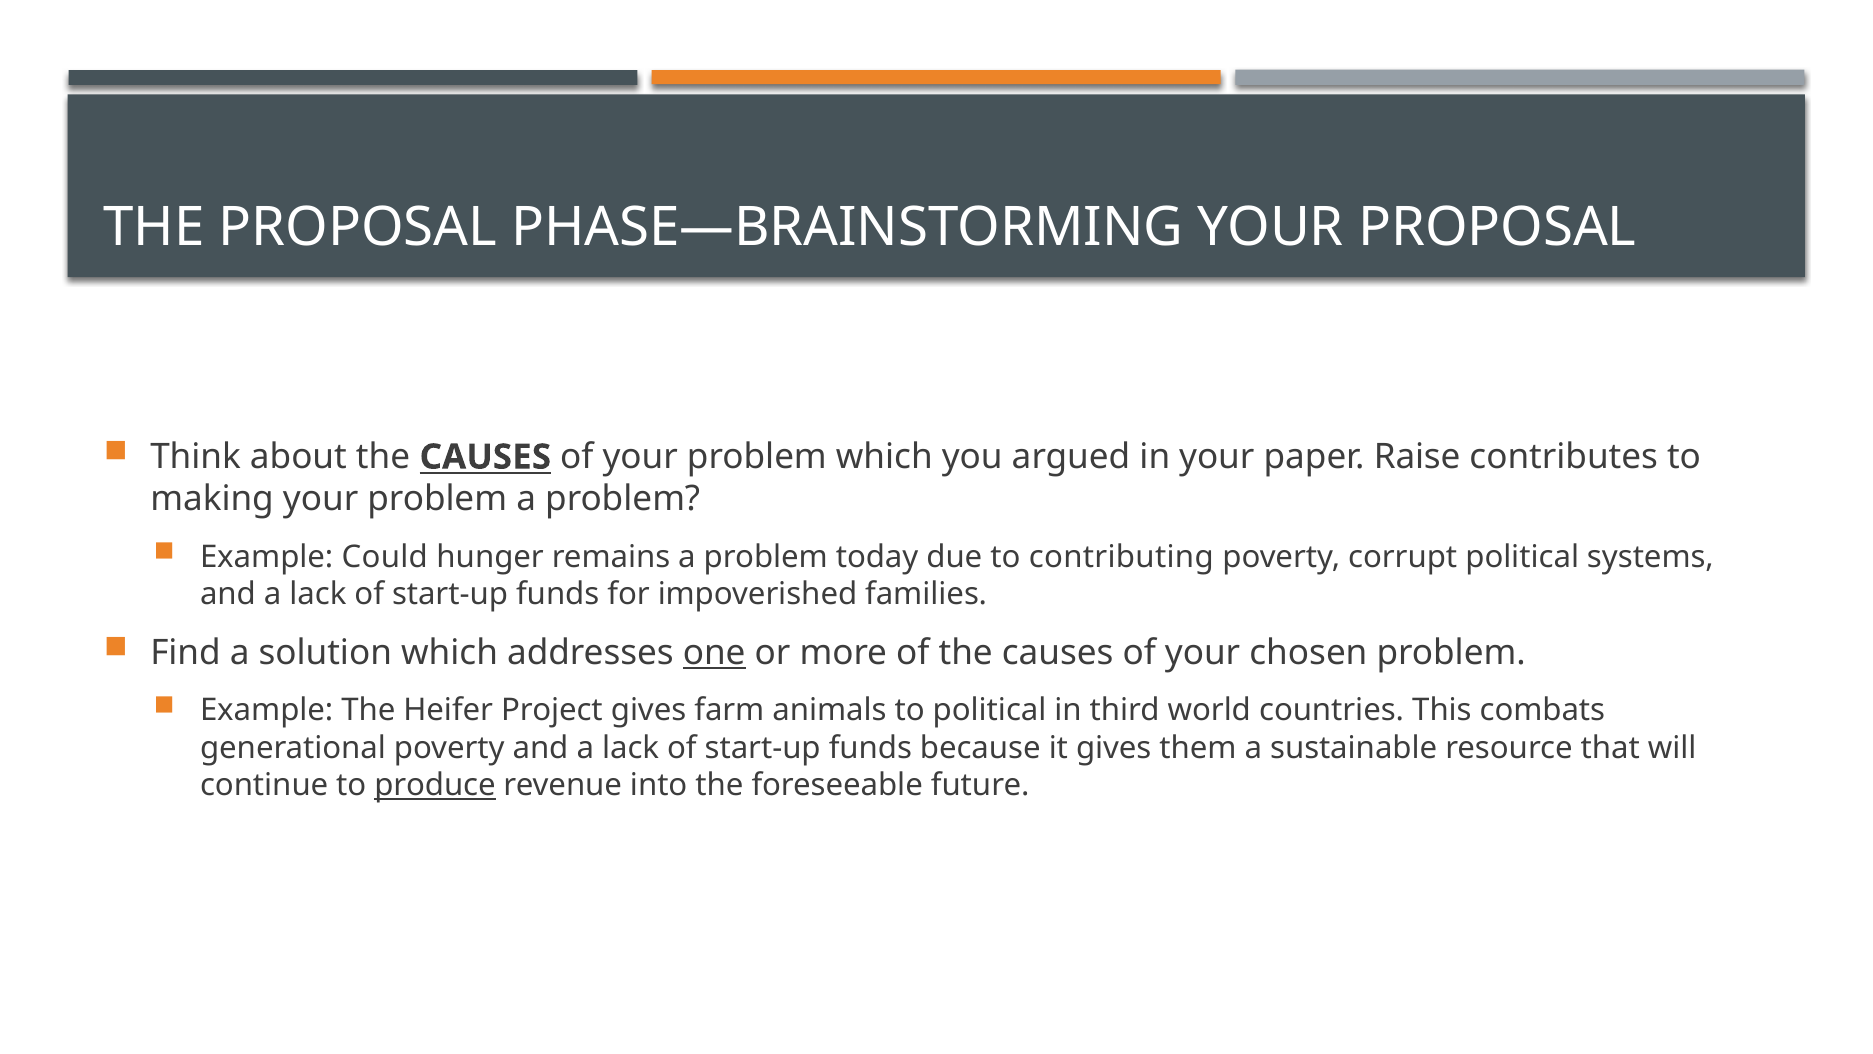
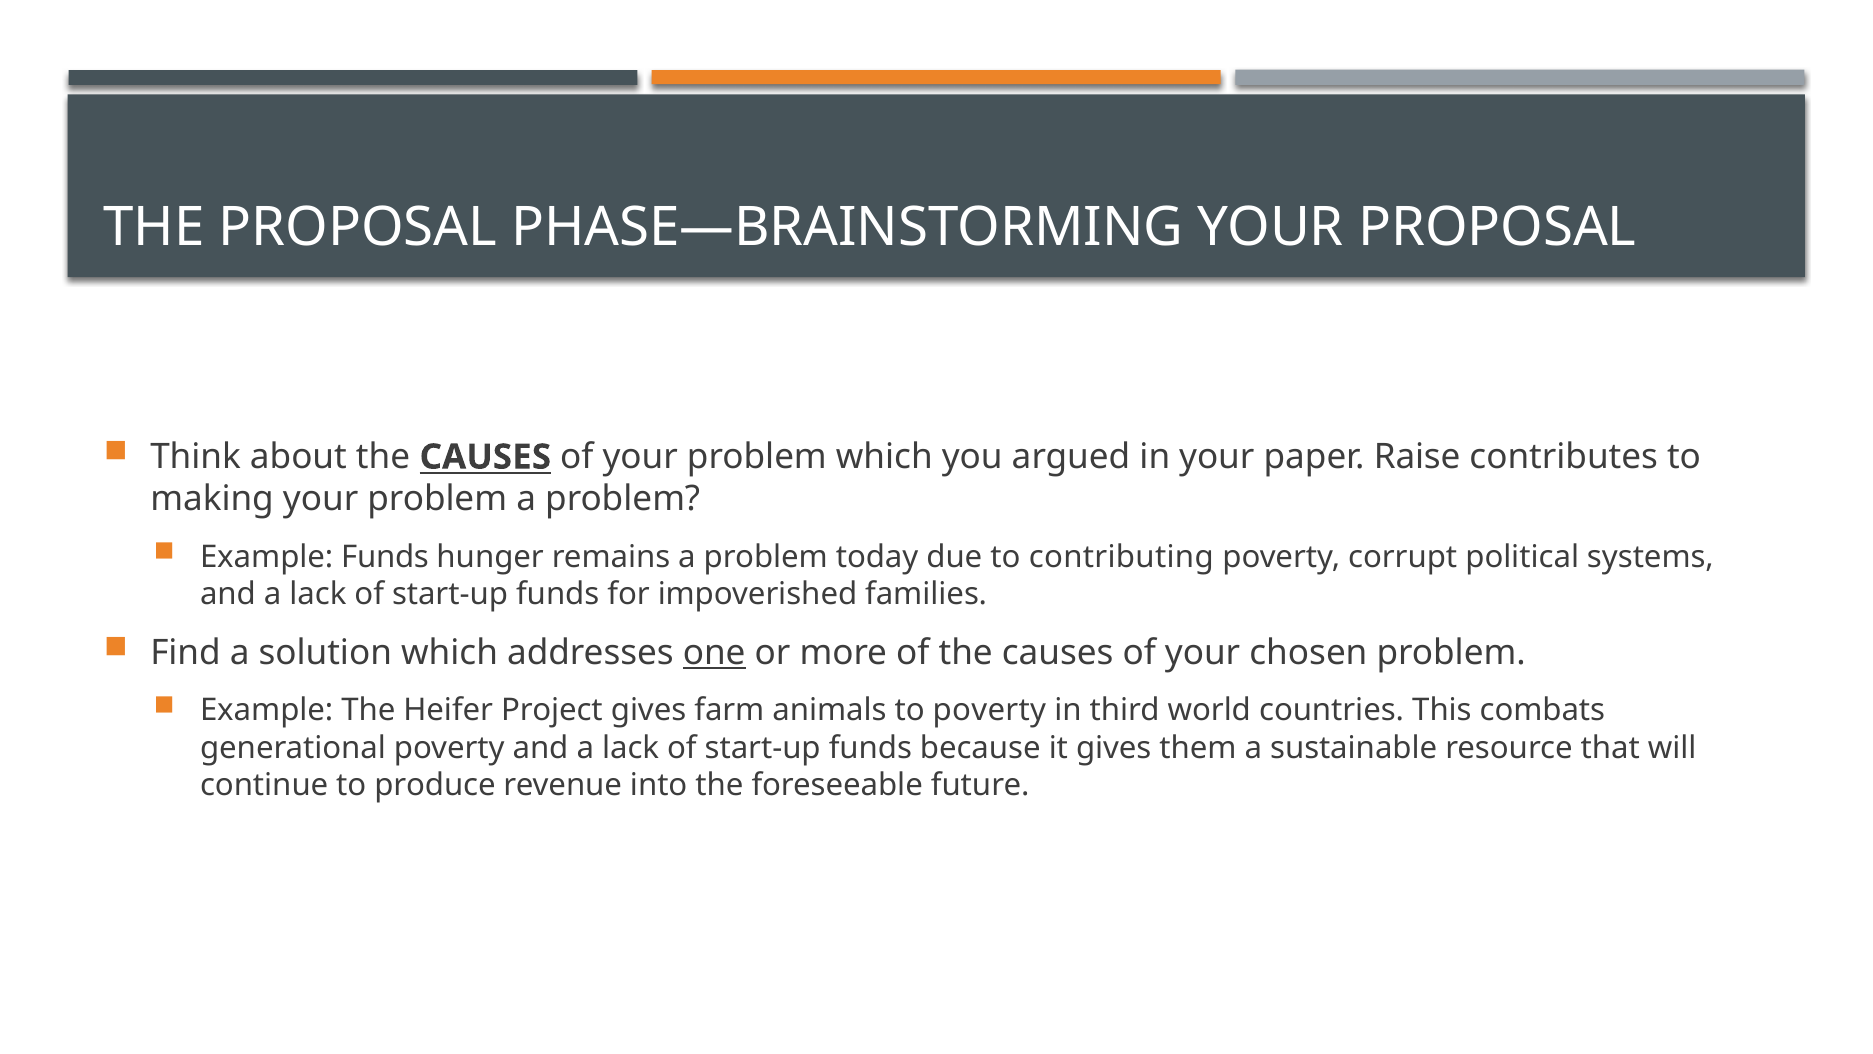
Example Could: Could -> Funds (385, 556)
to political: political -> poverty (989, 710)
produce underline: present -> none (435, 785)
